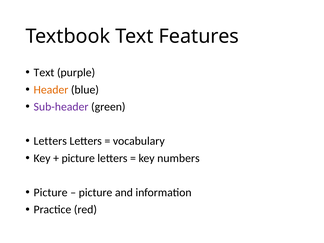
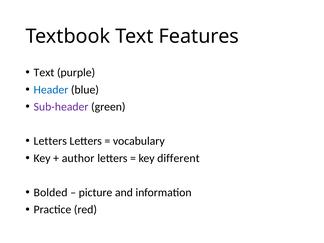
Header colour: orange -> blue (51, 90)
picture: picture -> author (78, 158)
numbers: numbers -> different (178, 158)
Picture: Picture -> Bolded (51, 192)
